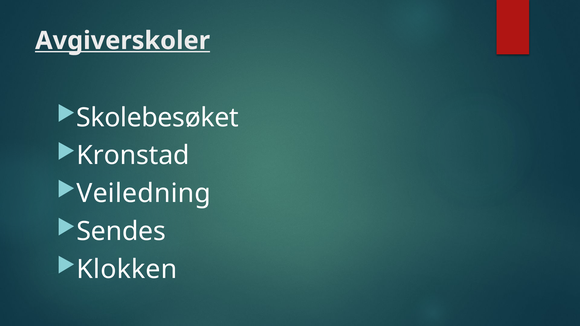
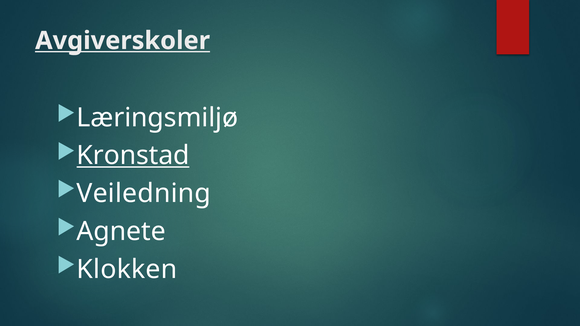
Skolebesøket: Skolebesøket -> Læringsmiljø (157, 118)
Kronstad underline: none -> present (133, 156)
Sendes: Sendes -> Agnete (121, 232)
